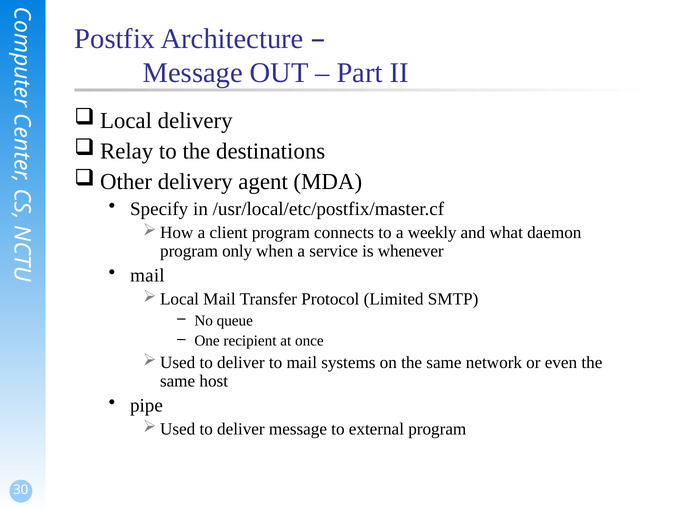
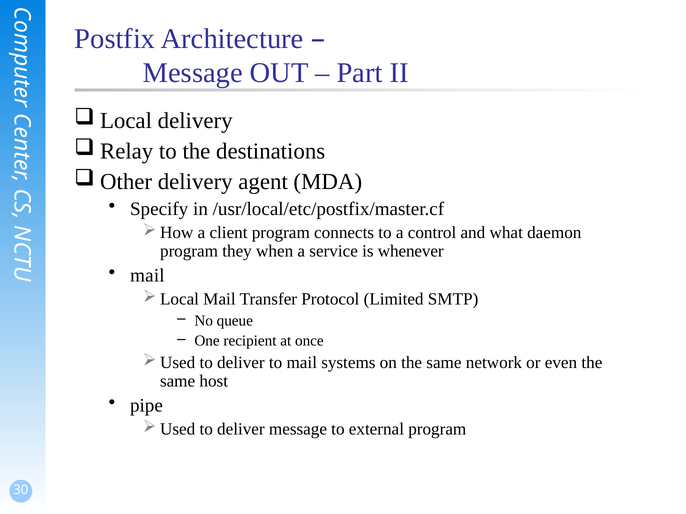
weekly: weekly -> control (432, 233)
only: only -> they (237, 251)
